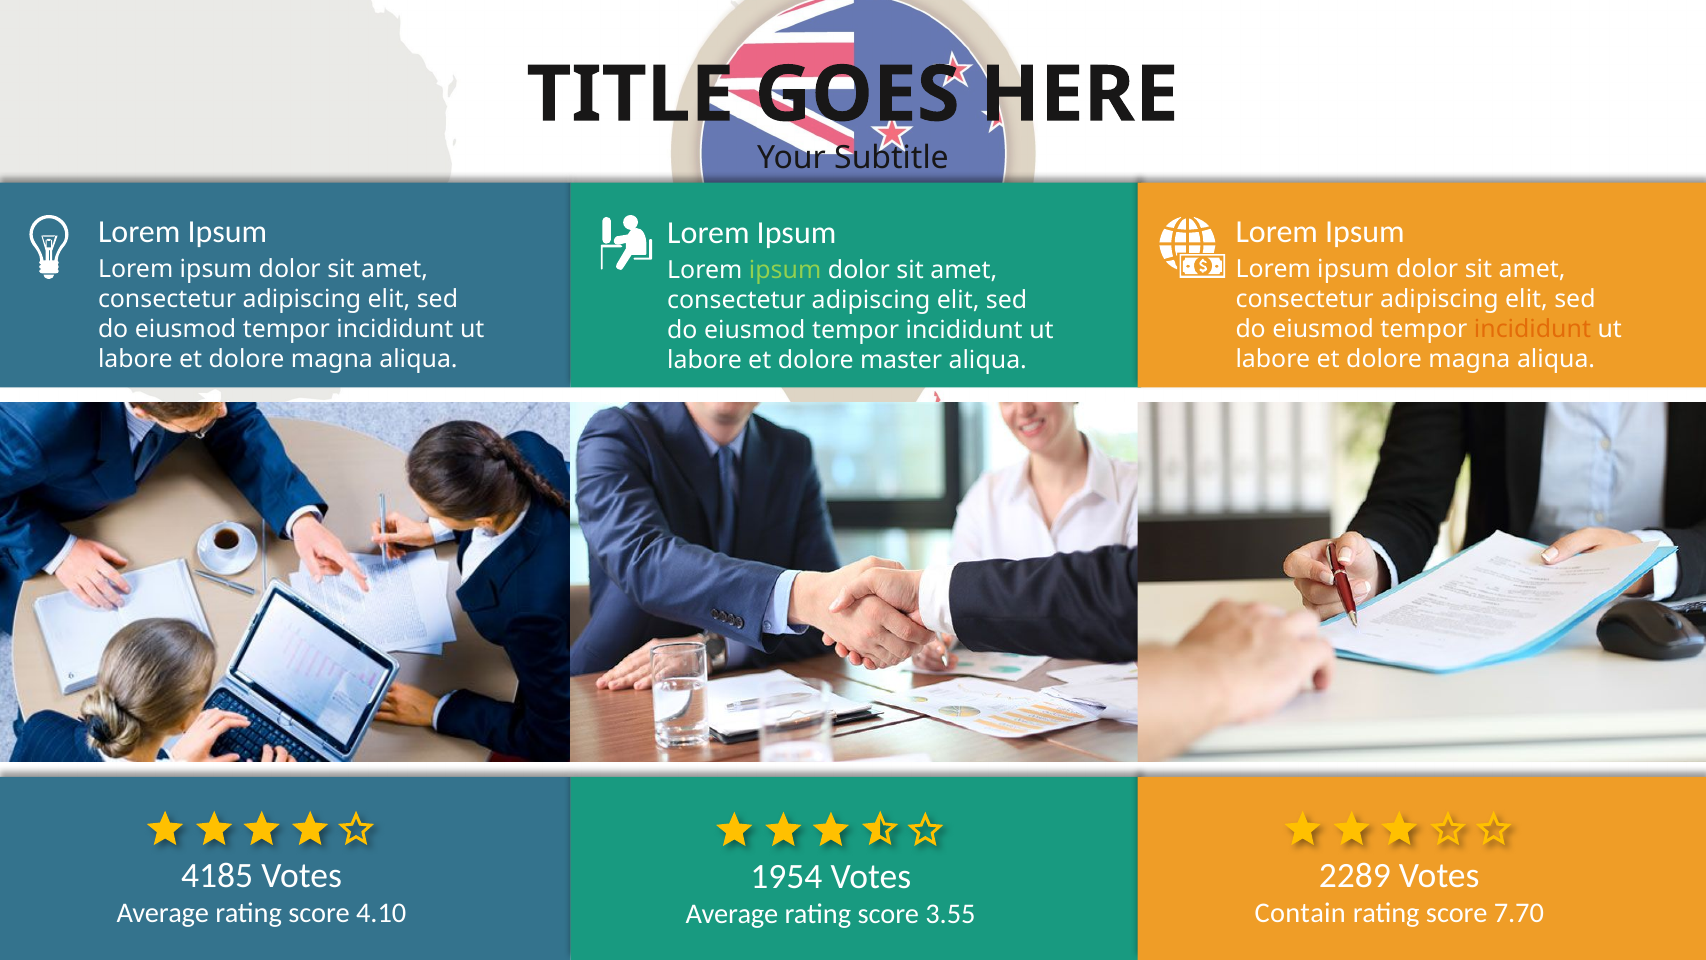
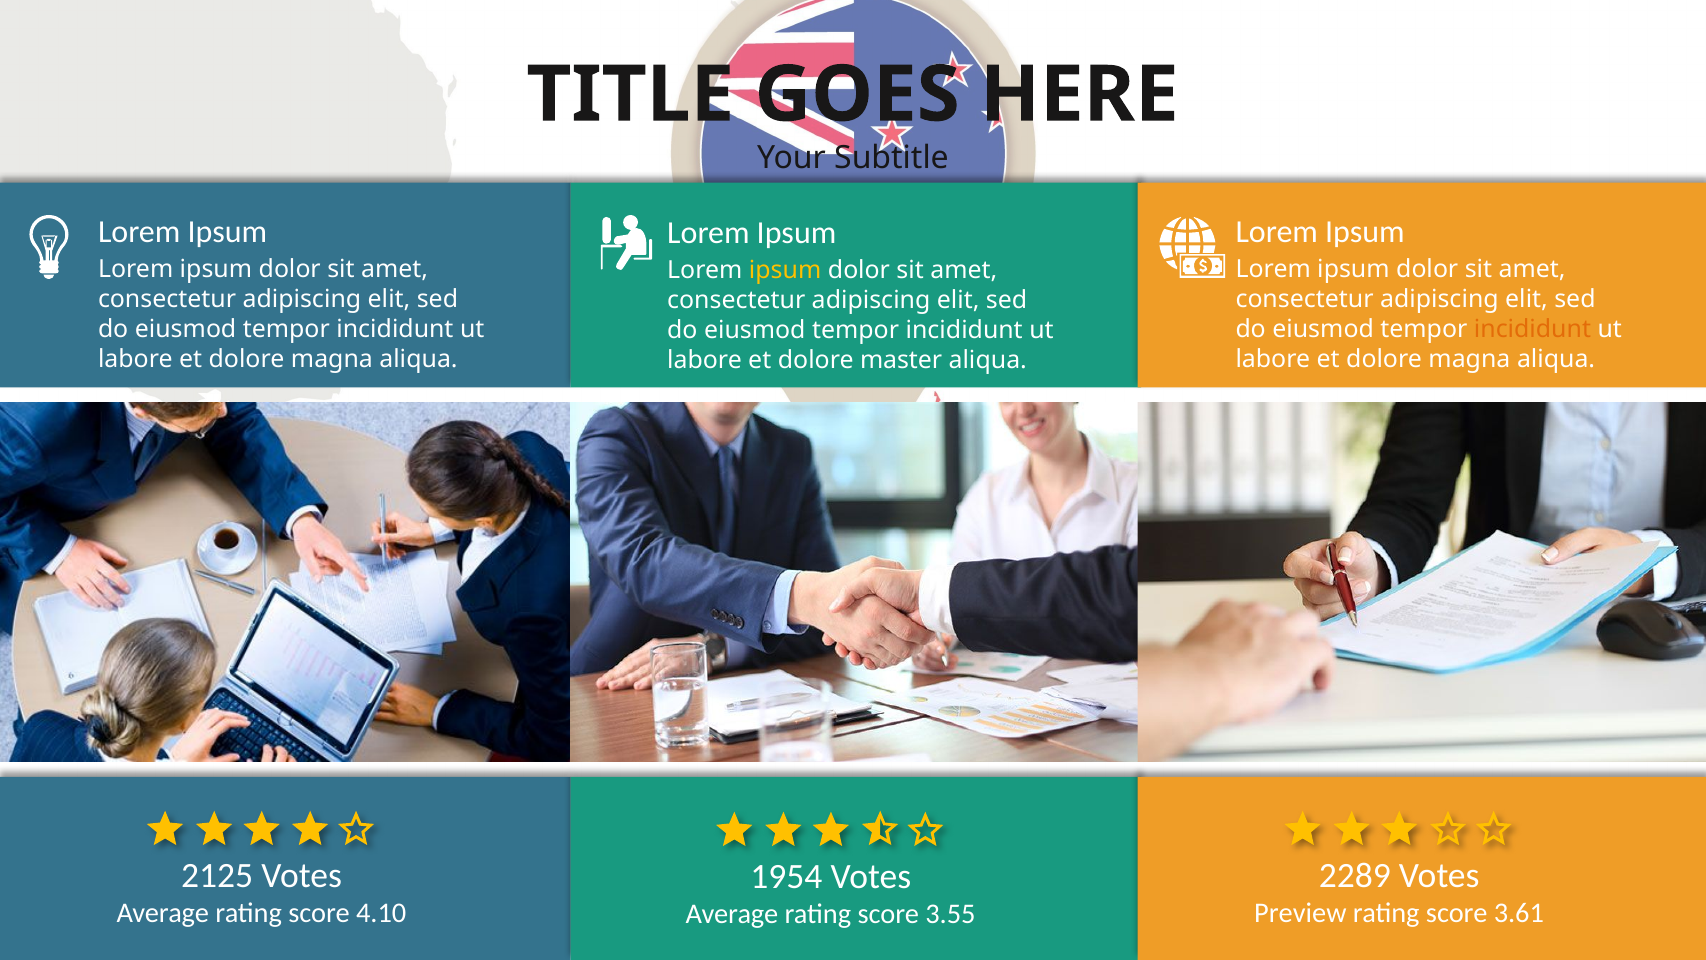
ipsum colour: light green -> yellow (785, 271)
4185: 4185 -> 2125 (217, 875)
Contain: Contain -> Preview (1300, 913)
7.70: 7.70 -> 3.61 (1519, 913)
